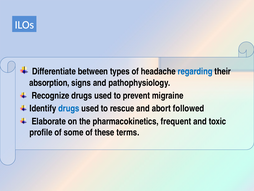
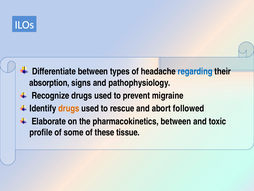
drugs colour: blue -> orange (69, 108)
pharmacokinetics frequent: frequent -> between (176, 121)
terms: terms -> tissue (128, 132)
